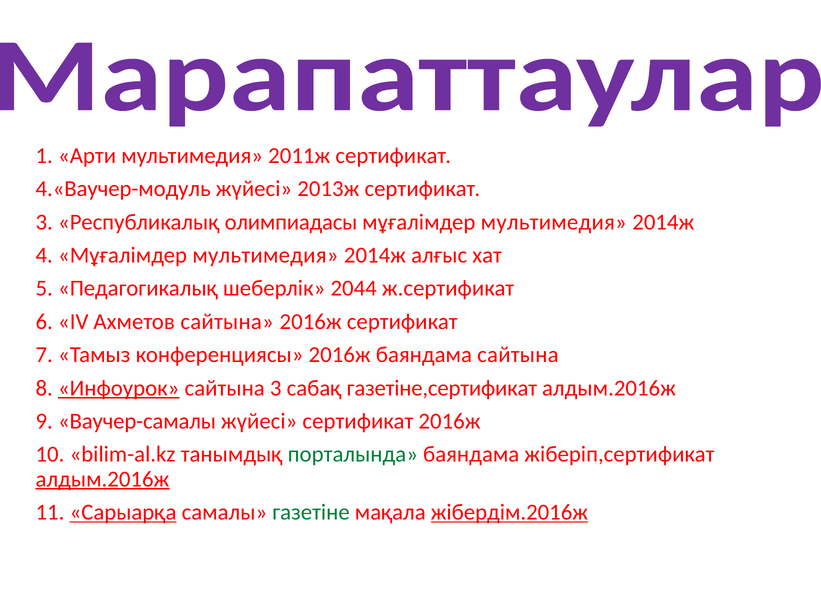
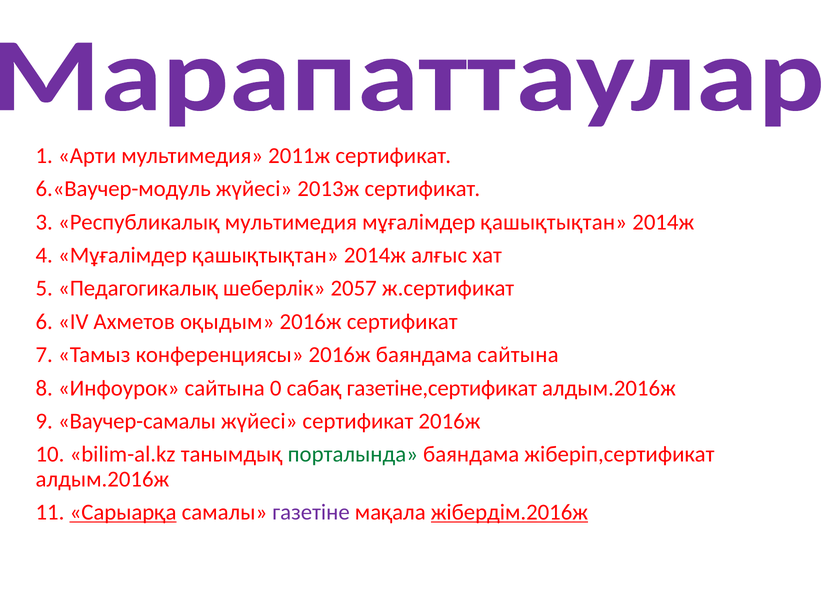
4.«Ваучер-модуль: 4.«Ваучер-модуль -> 6.«Ваучер-модуль (123, 189)
Республикалық олимпиадасы: олимпиадасы -> мультимедия (291, 222)
мультимедия: мультимедия -> қашықтықтан (554, 222)
4 Мұғалімдер мультимедия: мультимедия -> қашықтықтан (265, 256)
2044: 2044 -> 2057 (354, 289)
Ахметов сайтына: сайтына -> оқыдым (227, 322)
Инфоурок underline: present -> none (119, 388)
сайтына 3: 3 -> 0 (276, 388)
алдым.2016ж underline: present -> none (102, 480)
газетіне colour: green -> purple (311, 513)
